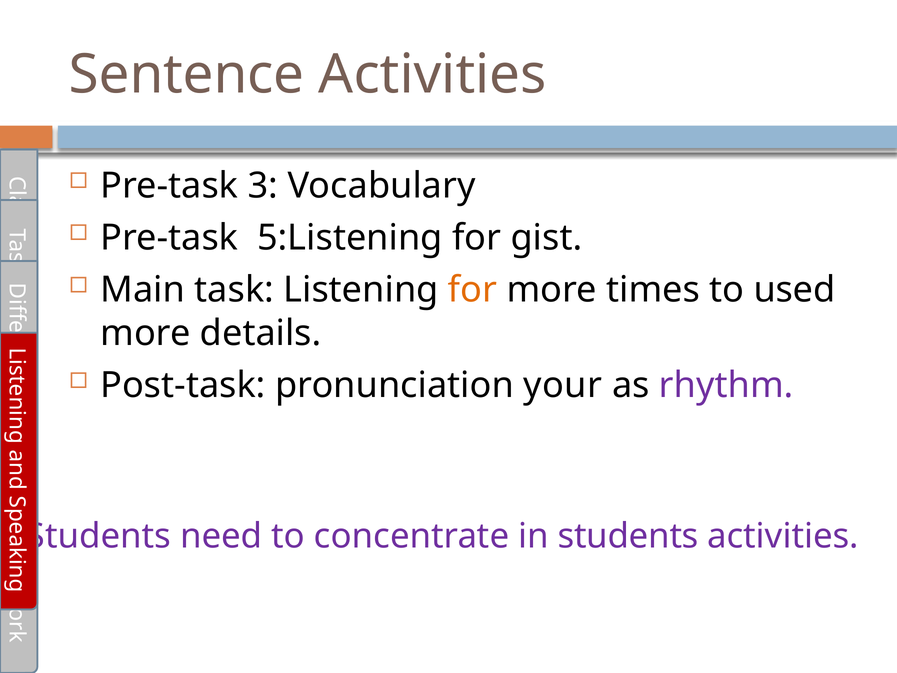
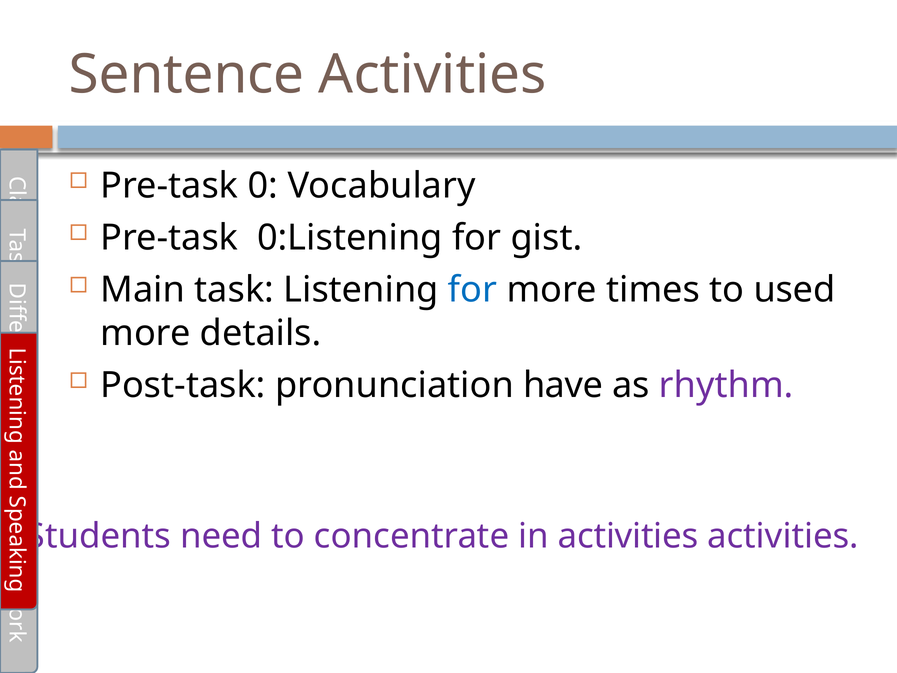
3: 3 -> 0 (263, 186)
5:Listening: 5:Listening -> 0:Listening (350, 238)
for colour: orange -> blue (473, 290)
your: your -> have (563, 385)
in students: students -> activities (628, 536)
